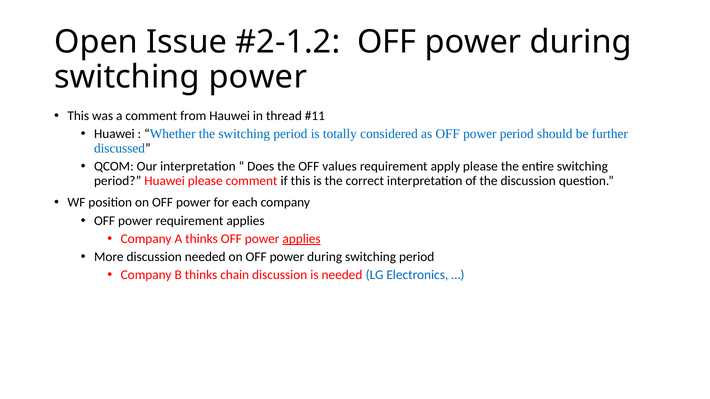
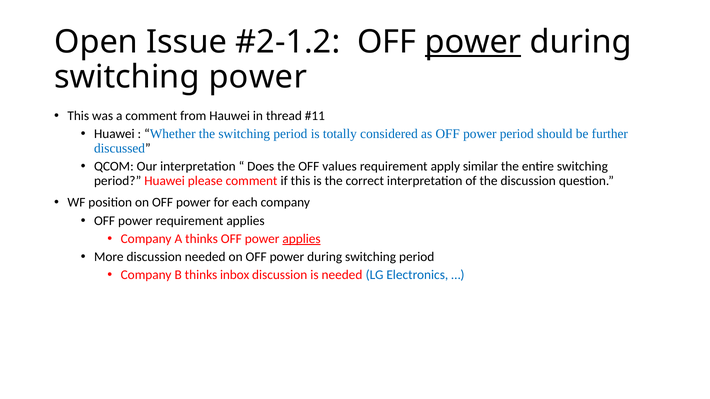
power underline: none -> present (473, 42)
apply please: please -> similar (480, 167)
chain: chain -> inbox (235, 275)
